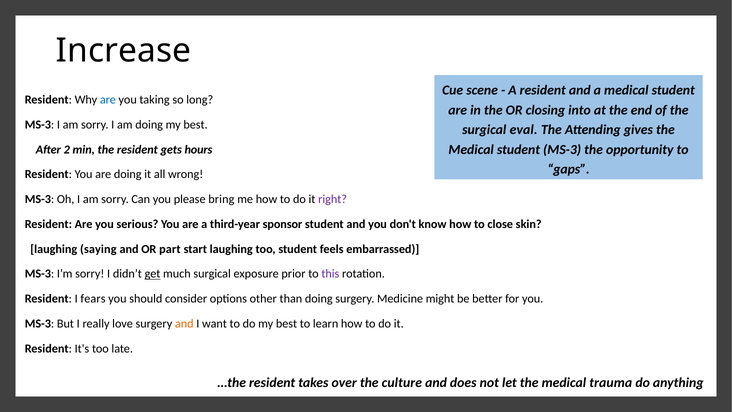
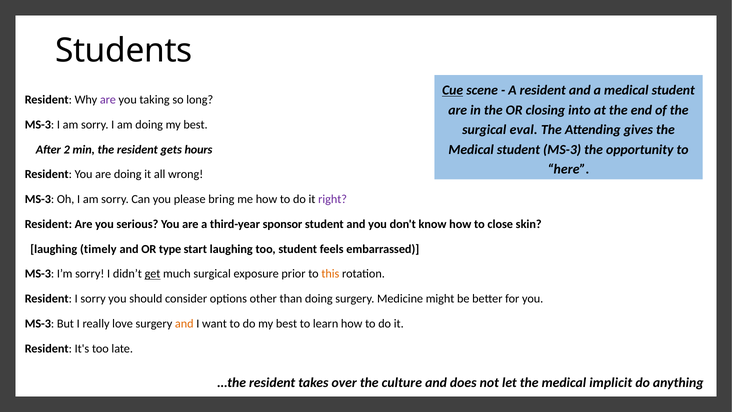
Increase: Increase -> Students (124, 51)
Cue underline: none -> present (453, 90)
are colour: blue -> purple (108, 100)
gaps: gaps -> here (568, 169)
saying: saying -> timely (98, 249)
part: part -> type (170, 249)
this colour: purple -> orange (330, 274)
I fears: fears -> sorry (93, 299)
trauma: trauma -> implicit (611, 383)
